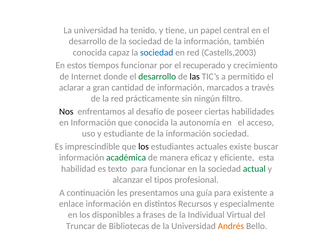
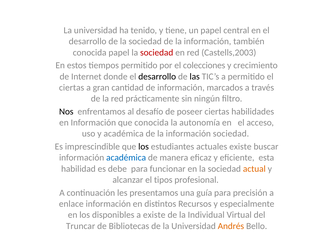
conocida capaz: capaz -> papel (119, 52)
sociedad colour: blue -> red (157, 52)
tiempos funcionar: funcionar -> permitido (139, 65)
recuperado: recuperado -> colecciones (204, 65)
desarrollo colour: green -> black (157, 76)
aclarar: aclarar -> ciertas (72, 87)
y estudiante: estudiante -> académica (124, 133)
académica colour: green -> blue (126, 157)
texto: texto -> debe (117, 168)
actual colour: green -> orange (254, 168)
existente: existente -> precisión (250, 192)
a frases: frases -> existe (154, 214)
